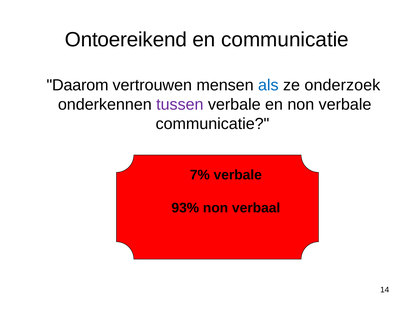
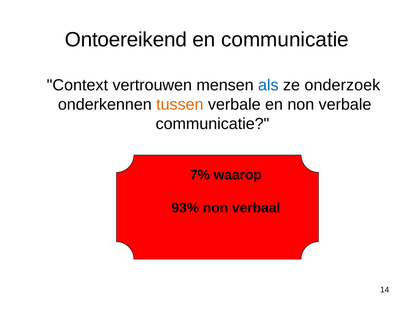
Daarom: Daarom -> Context (77, 85)
tussen colour: purple -> orange (180, 105)
7% verbale: verbale -> waarop (238, 175)
